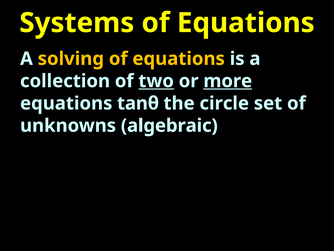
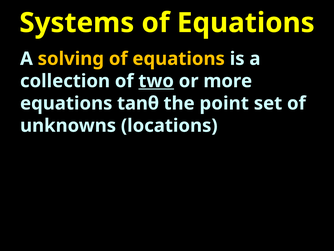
more underline: present -> none (228, 81)
circle: circle -> point (224, 103)
algebraic: algebraic -> locations (169, 125)
